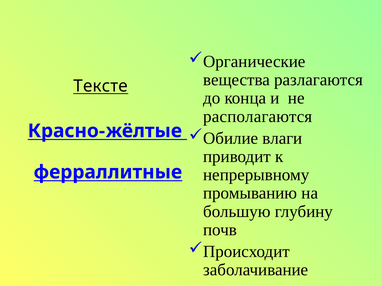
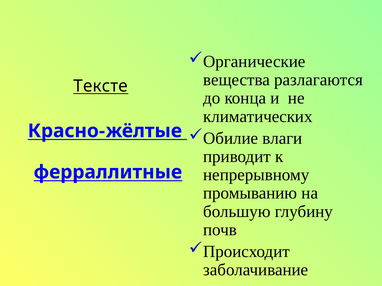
располагаются: располагаются -> климатических (258, 117)
